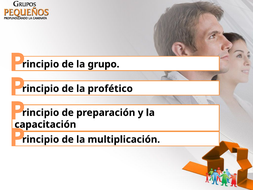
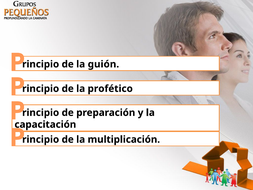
grupo: grupo -> guión (103, 64)
